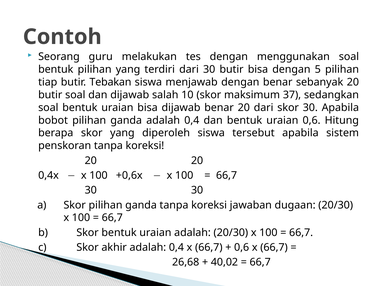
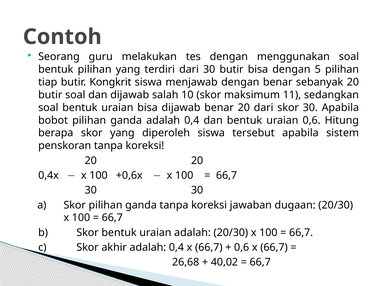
Tebakan: Tebakan -> Kongkrit (110, 82)
37: 37 -> 11 (292, 95)
